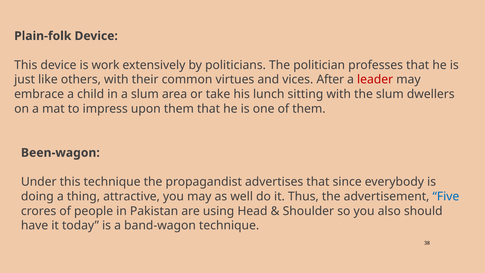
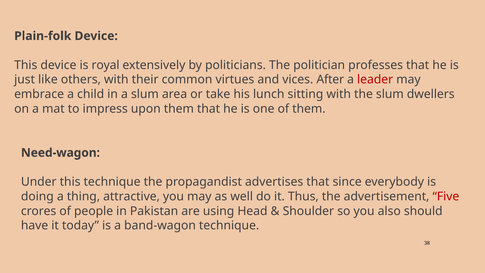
work: work -> royal (106, 65)
Been-wagon: Been-wagon -> Need-wagon (60, 153)
Five colour: blue -> red (446, 196)
